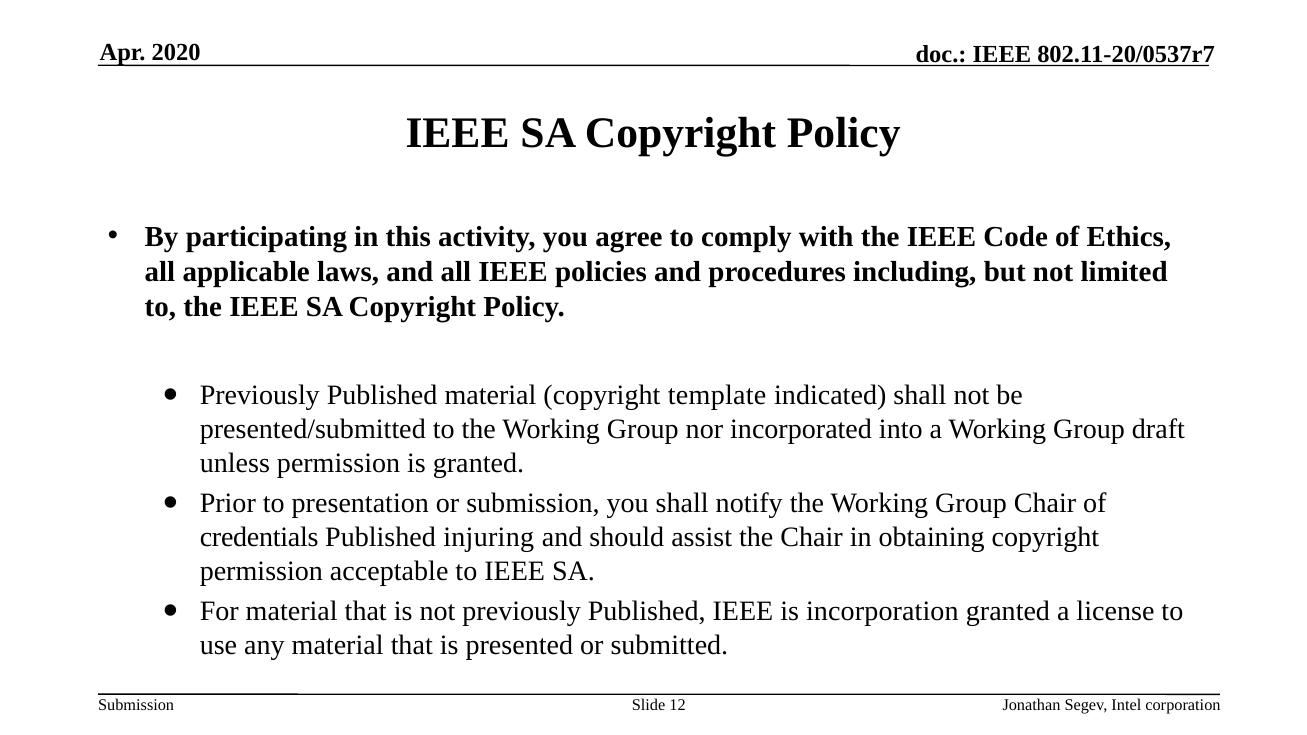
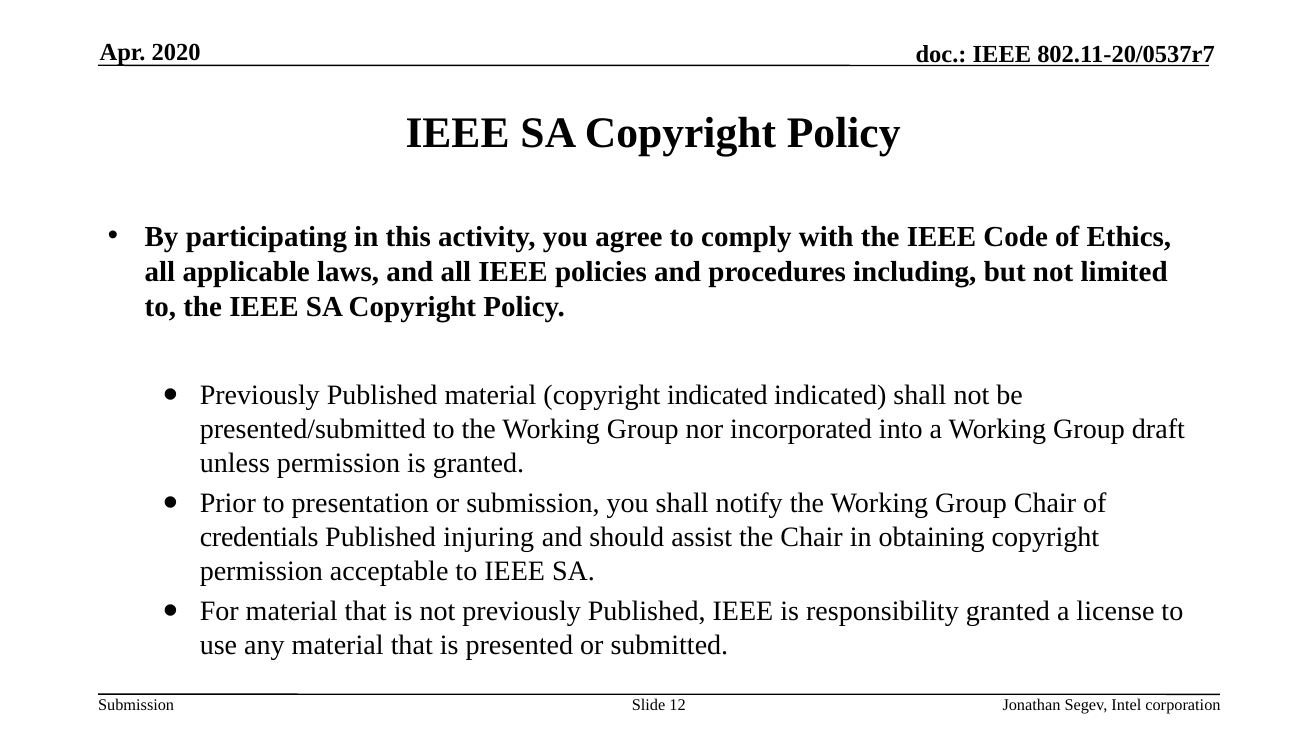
copyright template: template -> indicated (717, 396)
incorporation: incorporation -> responsibility (882, 611)
